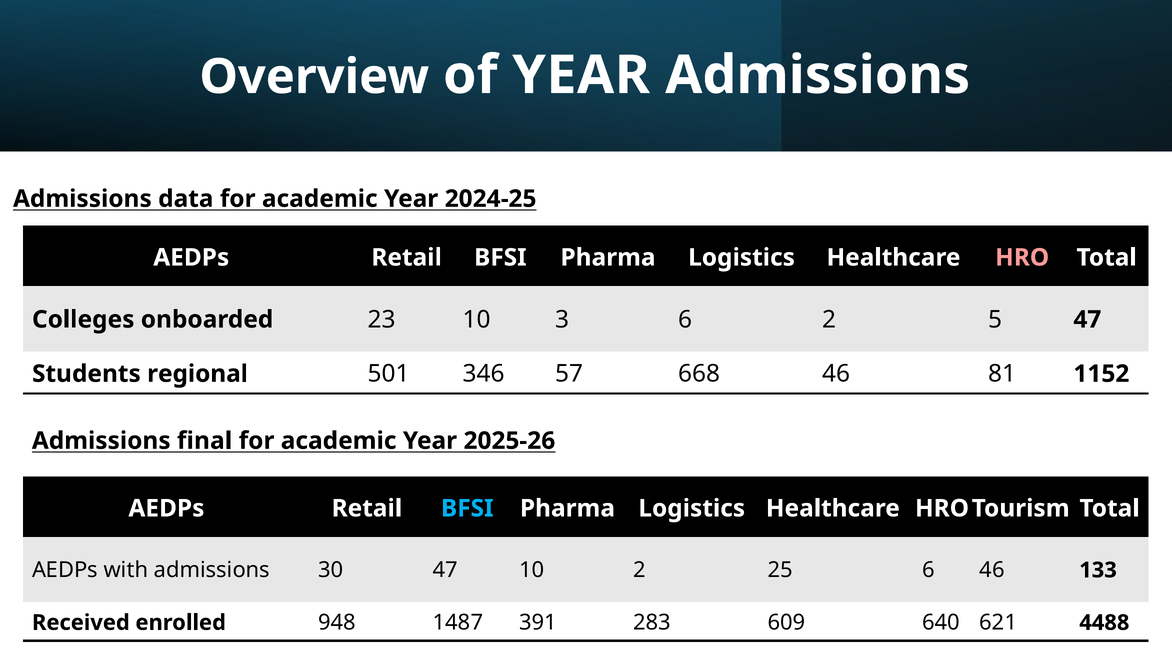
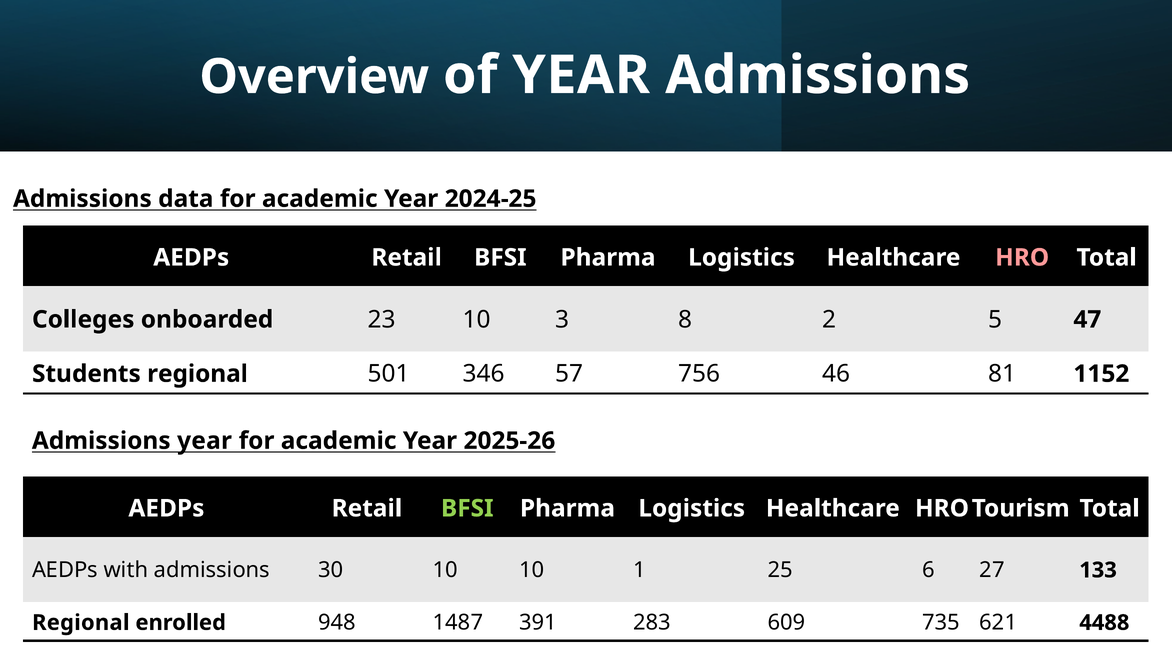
3 6: 6 -> 8 (685, 320)
668: 668 -> 756 (699, 374)
Admissions final: final -> year (204, 441)
BFSI colour: light blue -> light green (467, 509)
30 47: 47 -> 10 (445, 570)
10 2: 2 -> 1 (640, 570)
6 46: 46 -> 27 (992, 570)
Received: Received -> Regional (81, 623)
640: 640 -> 735 (941, 623)
